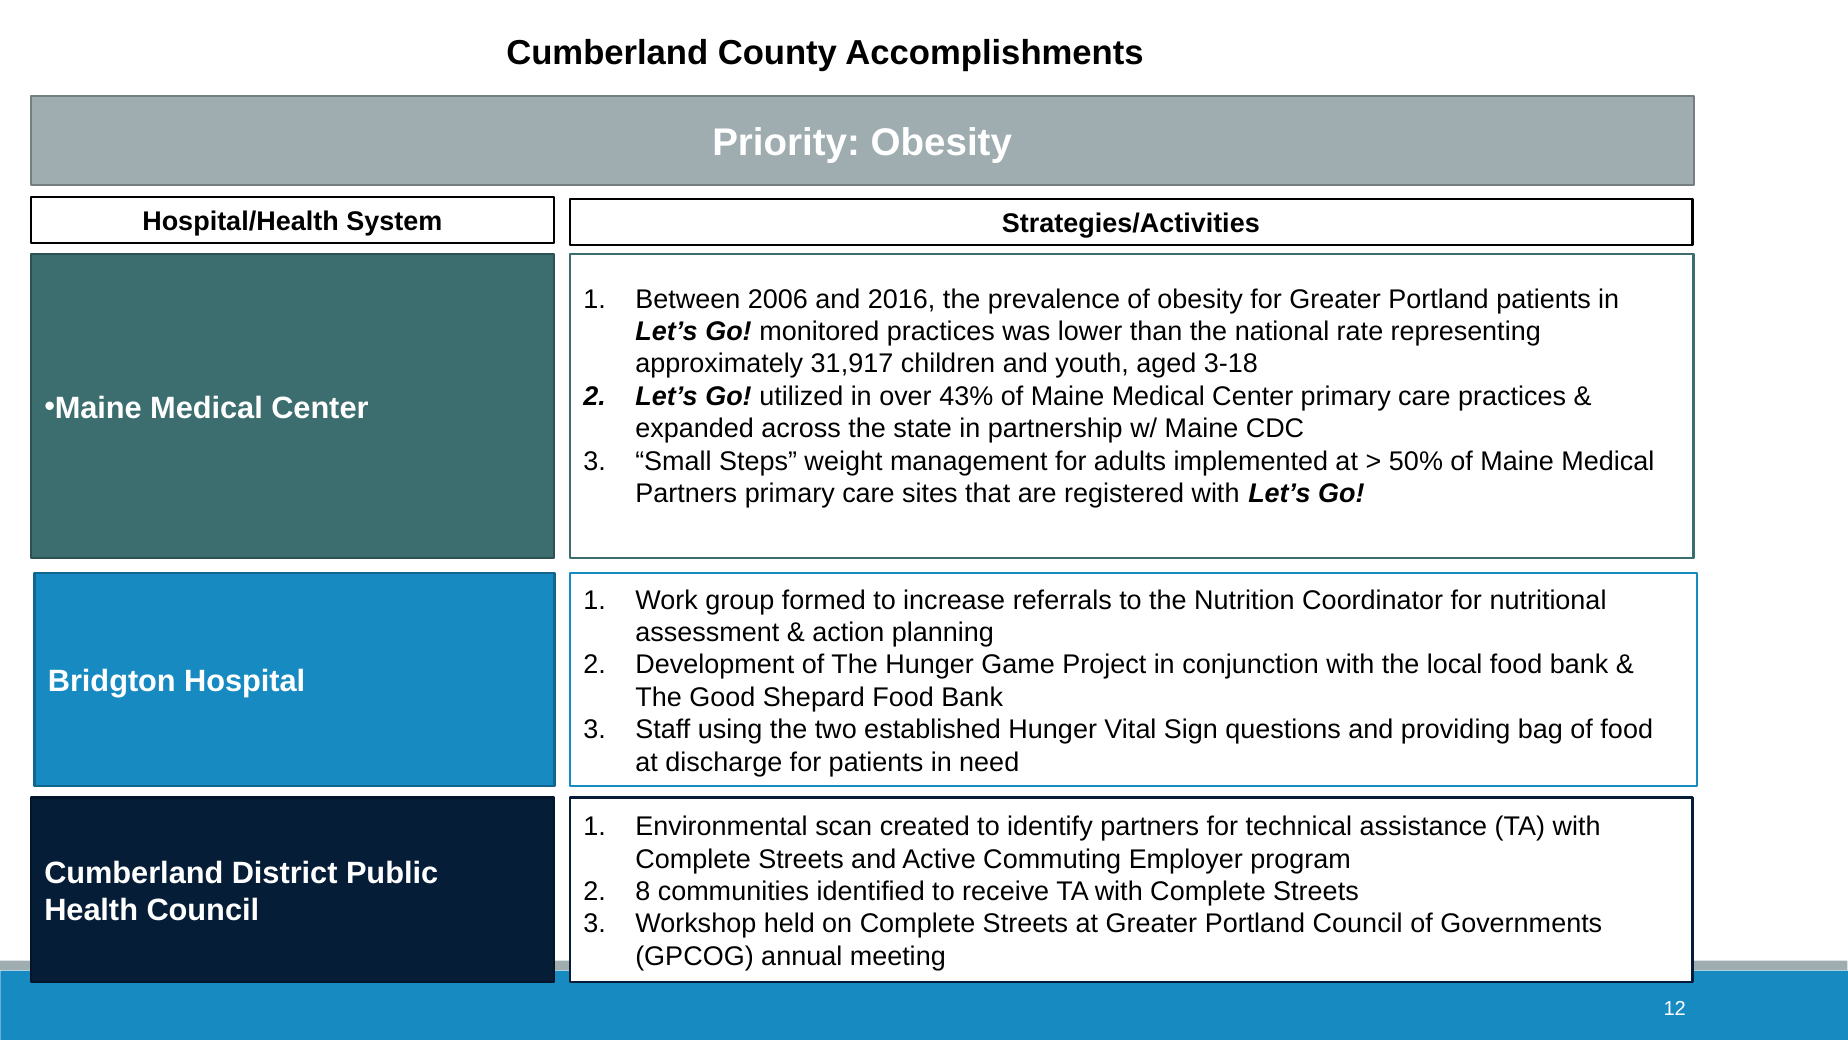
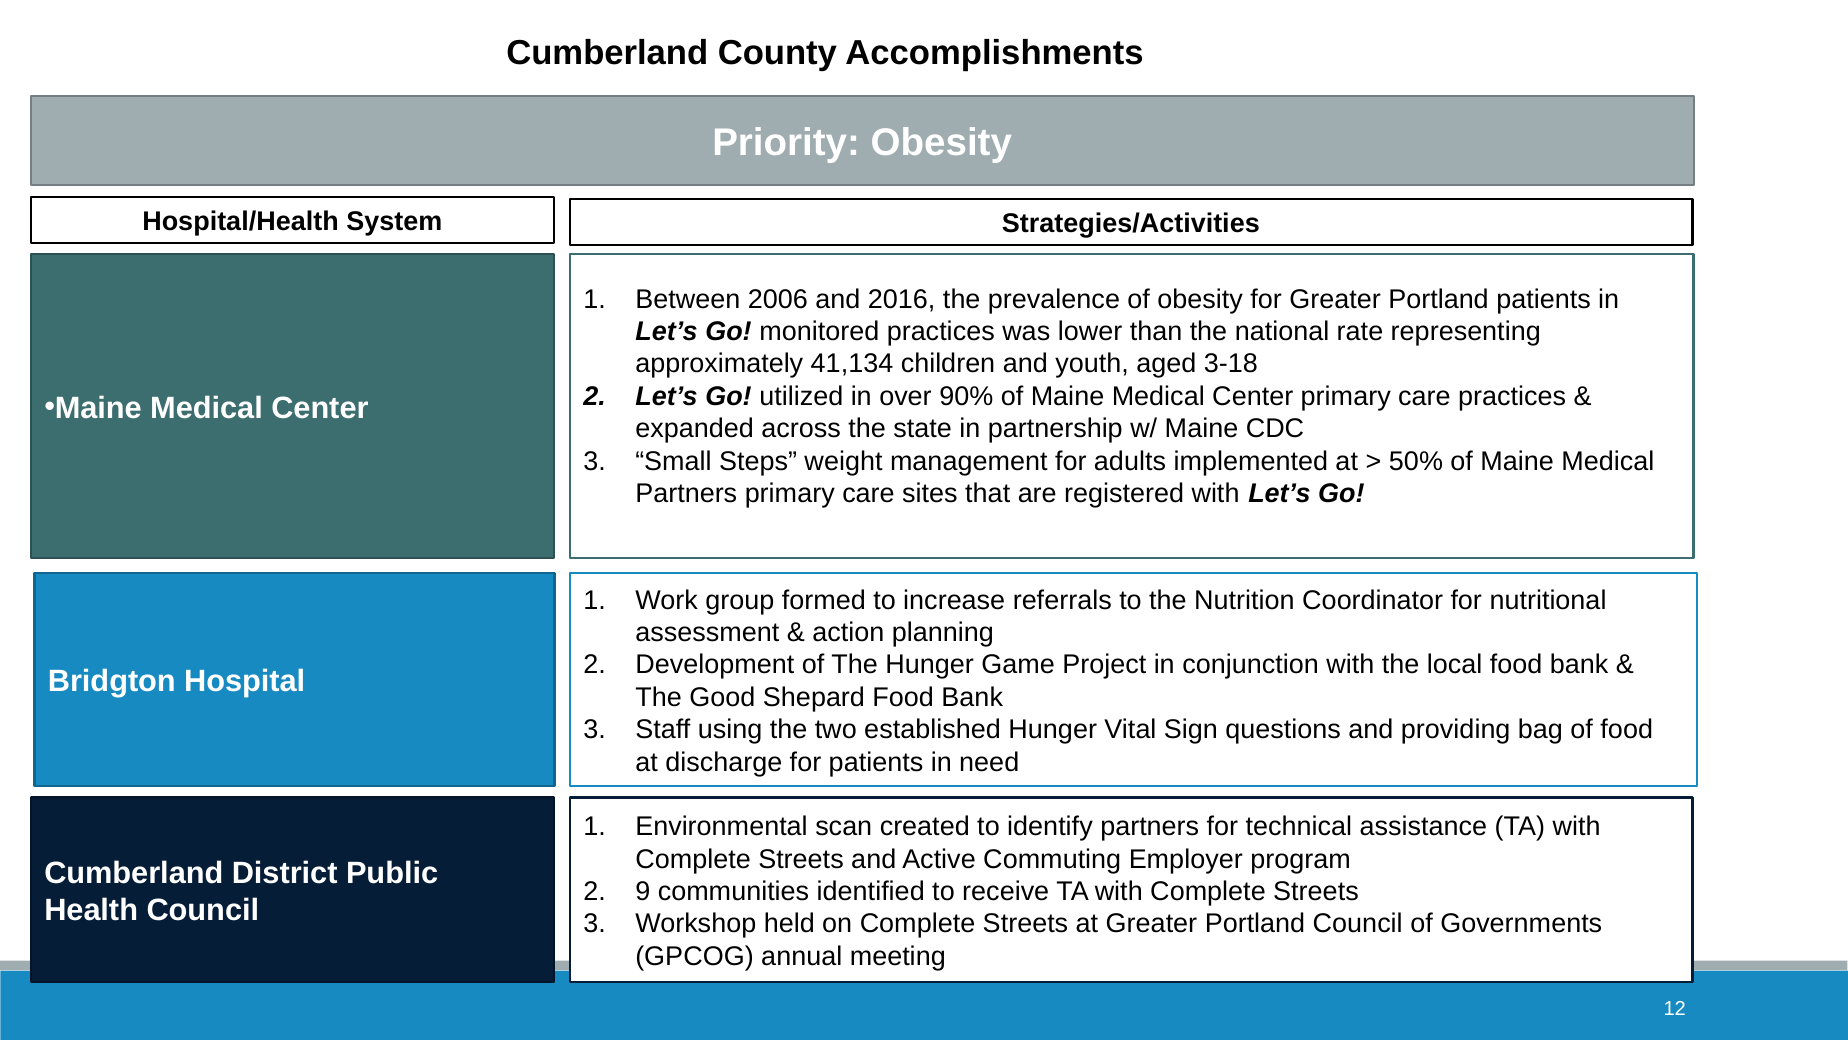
31,917: 31,917 -> 41,134 (852, 364)
43%: 43% -> 90% (966, 396)
8: 8 -> 9 (643, 891)
